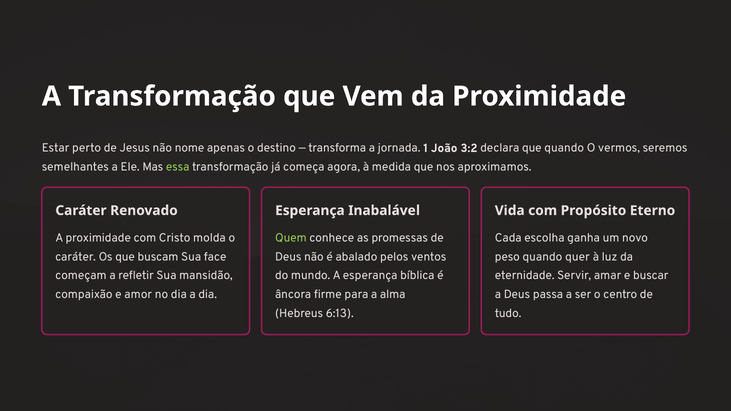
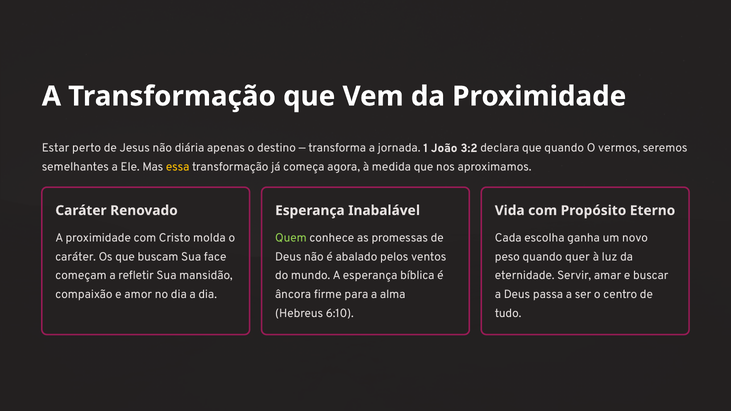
nome: nome -> diária (190, 148)
essa colour: light green -> yellow (178, 167)
6:13: 6:13 -> 6:10 (340, 313)
